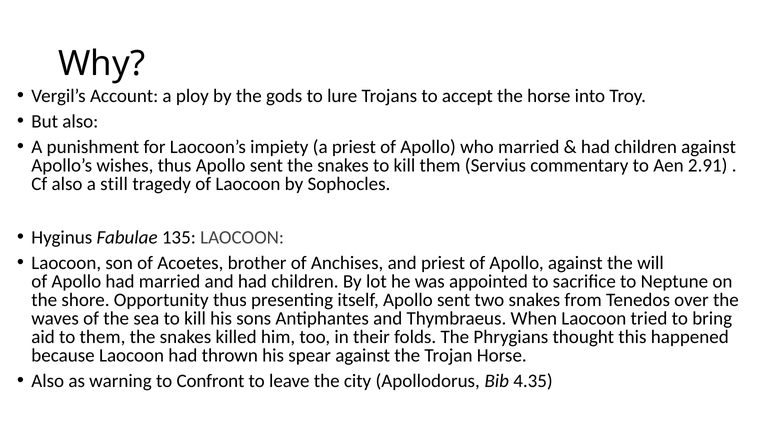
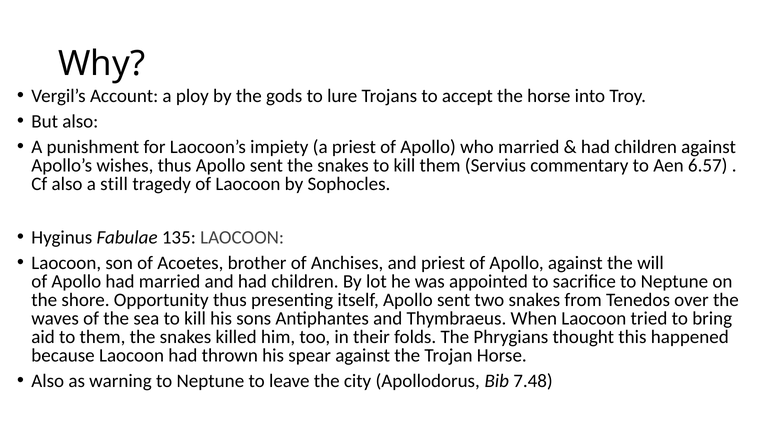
2.91: 2.91 -> 6.57 (708, 166)
warning to Confront: Confront -> Neptune (210, 381)
4.35: 4.35 -> 7.48 (533, 381)
